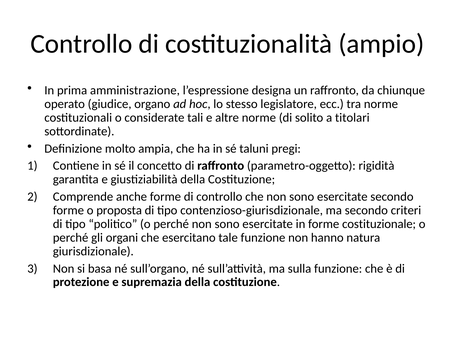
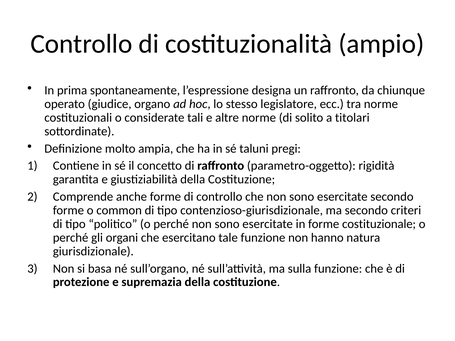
amministrazione: amministrazione -> spontaneamente (135, 90)
proposta: proposta -> common (119, 210)
